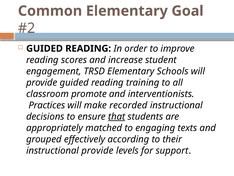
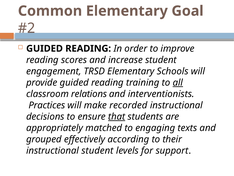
all underline: none -> present (178, 82)
promote: promote -> relations (89, 94)
instructional provide: provide -> student (97, 150)
